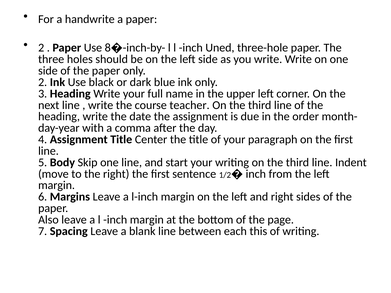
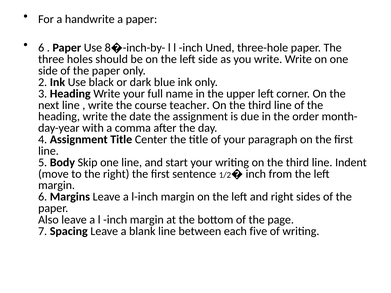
2: 2 -> 6 (41, 48)
this: this -> five (258, 231)
